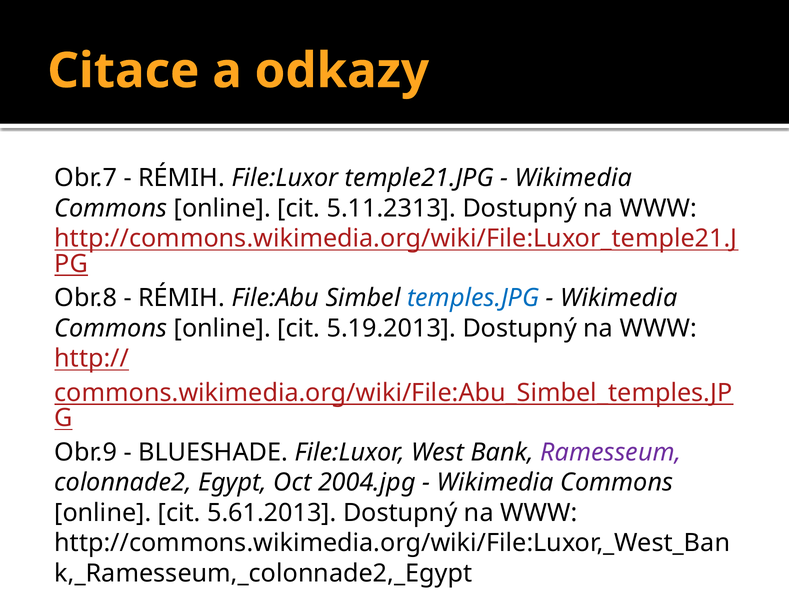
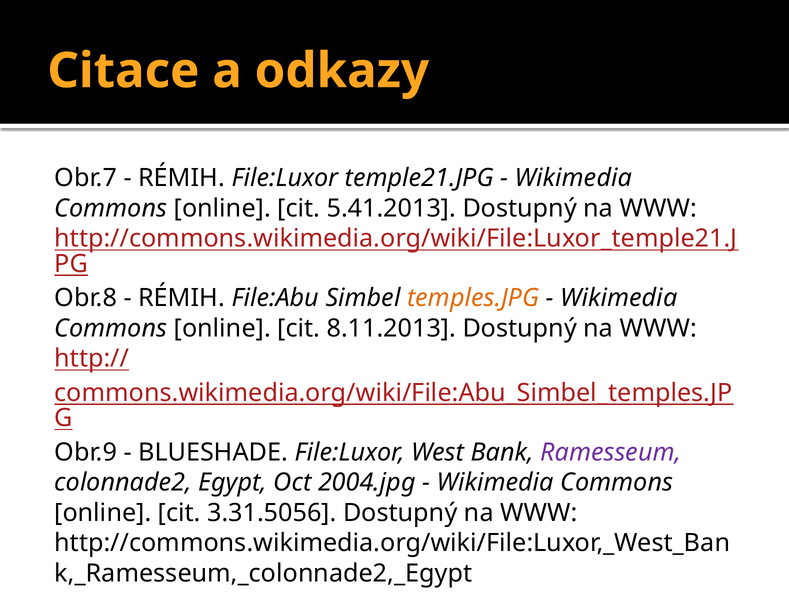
5.11.2313: 5.11.2313 -> 5.41.2013 (391, 208)
temples.JPG colour: blue -> orange (473, 298)
5.19.2013: 5.19.2013 -> 8.11.2013 (391, 328)
5.61.2013: 5.61.2013 -> 3.31.5056 (272, 513)
